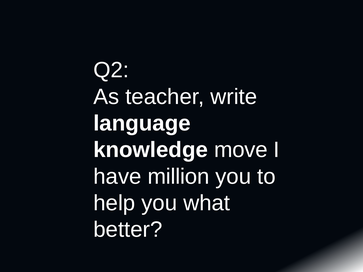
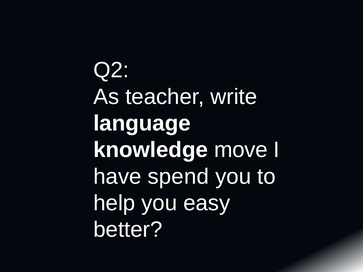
million: million -> spend (178, 177)
what: what -> easy (207, 203)
